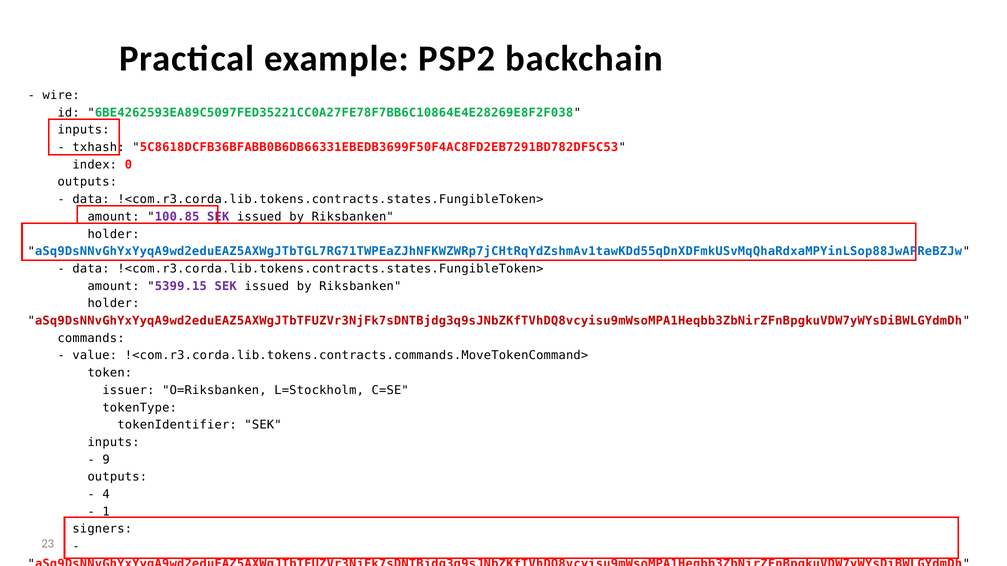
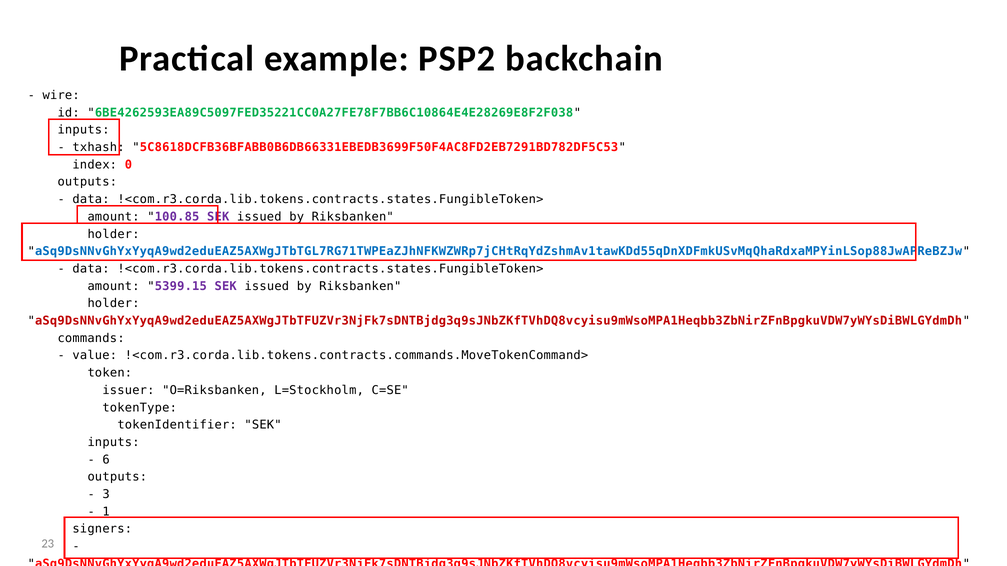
9: 9 -> 6 (106, 460)
4: 4 -> 3 (106, 495)
